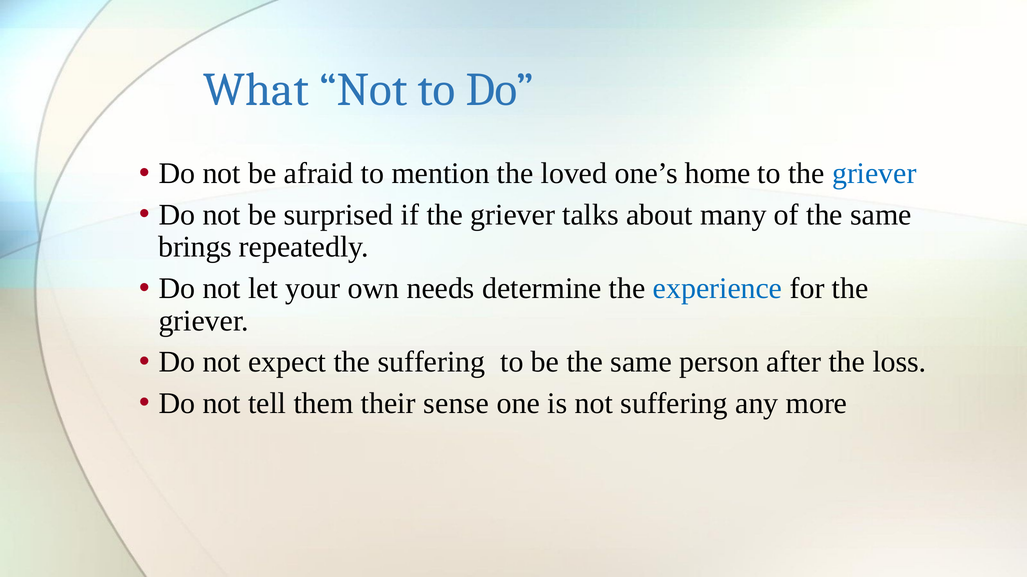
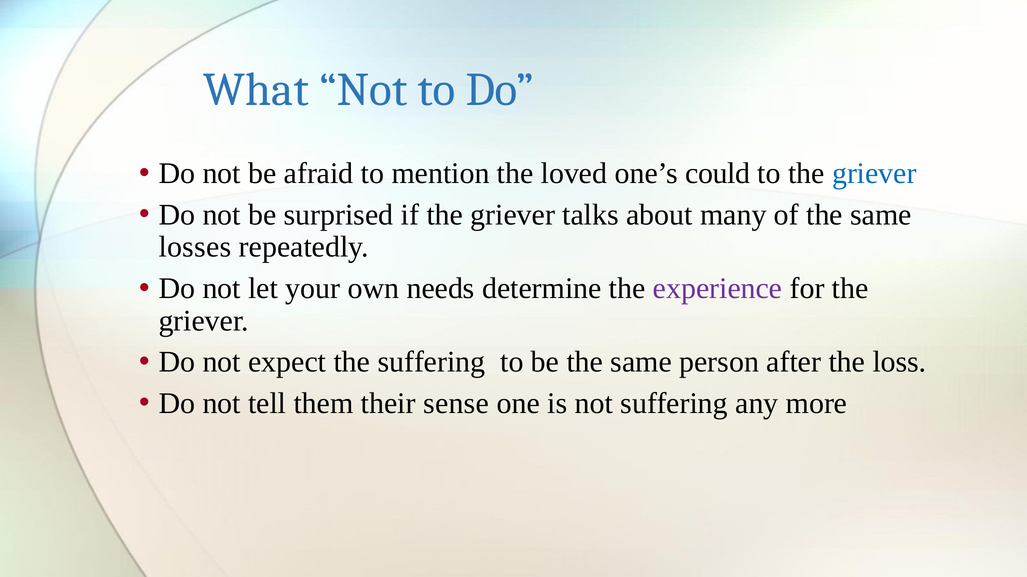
home: home -> could (718, 174)
brings: brings -> losses (195, 247)
experience colour: blue -> purple (718, 289)
